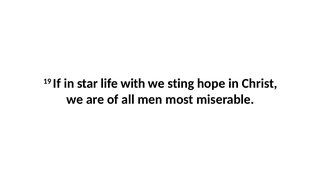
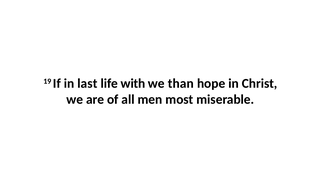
star: star -> last (87, 83)
sting: sting -> than (181, 83)
